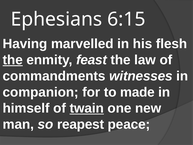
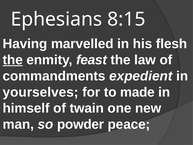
6:15: 6:15 -> 8:15 (126, 19)
witnesses: witnesses -> expedient (141, 76)
companion: companion -> yourselves (41, 92)
twain underline: present -> none (87, 108)
reapest: reapest -> powder (81, 124)
